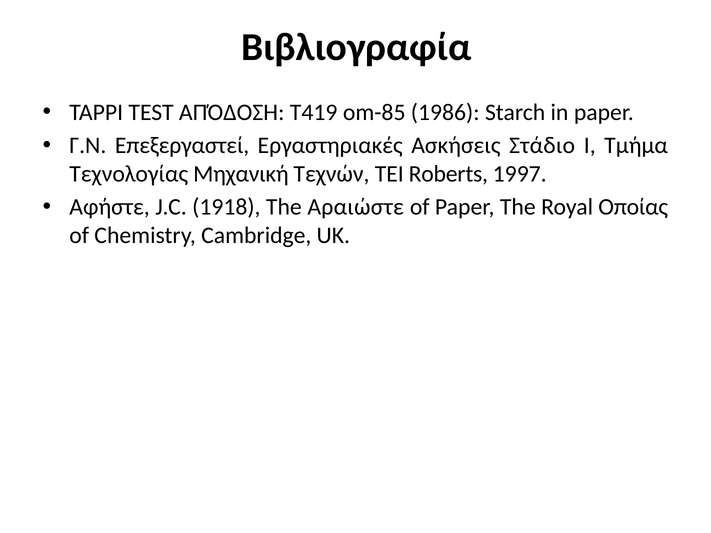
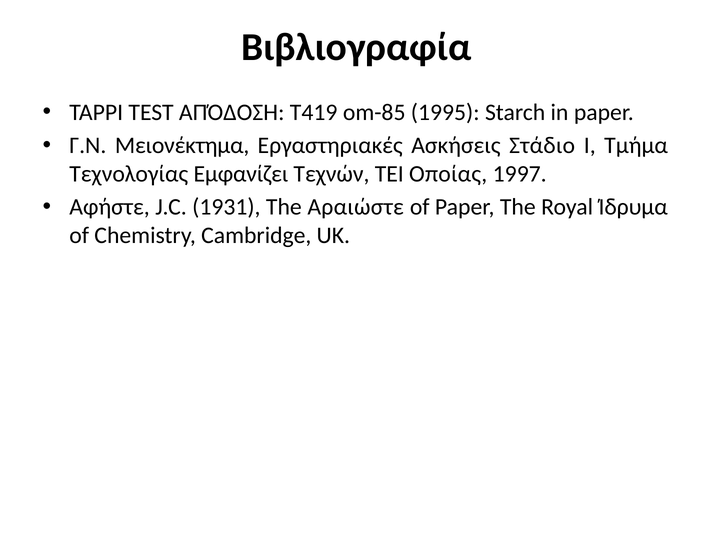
1986: 1986 -> 1995 (445, 112)
Επεξεργαστεί: Επεξεργαστεί -> Μειονέκτημα (182, 146)
Μηχανική: Μηχανική -> Εμφανίζει (241, 174)
Roberts: Roberts -> Οποίας (448, 174)
1918: 1918 -> 1931 (226, 207)
Οποίας: Οποίας -> Ίδρυμα (633, 207)
